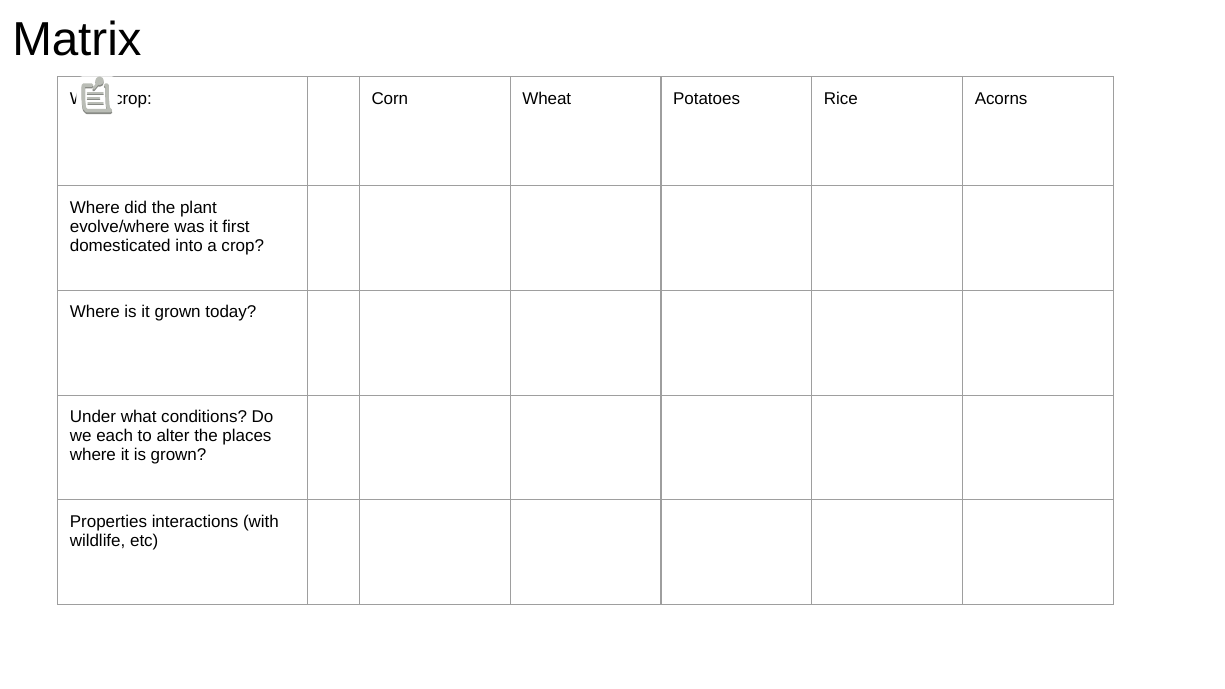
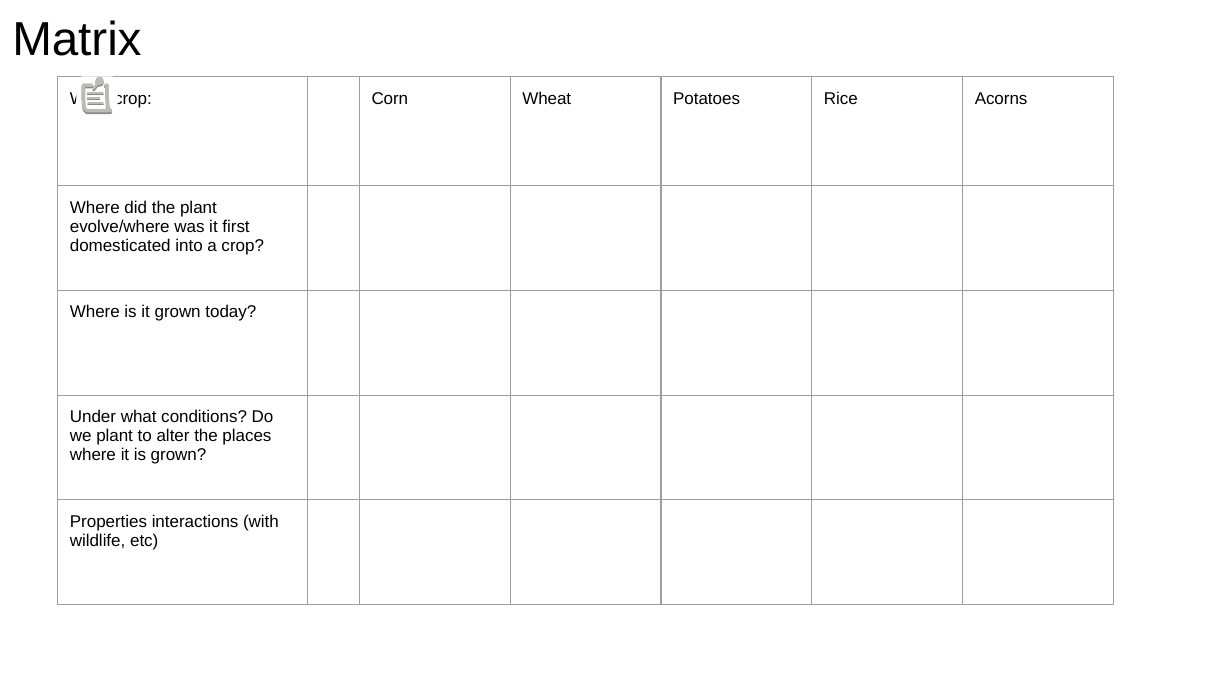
we each: each -> plant (115, 436)
